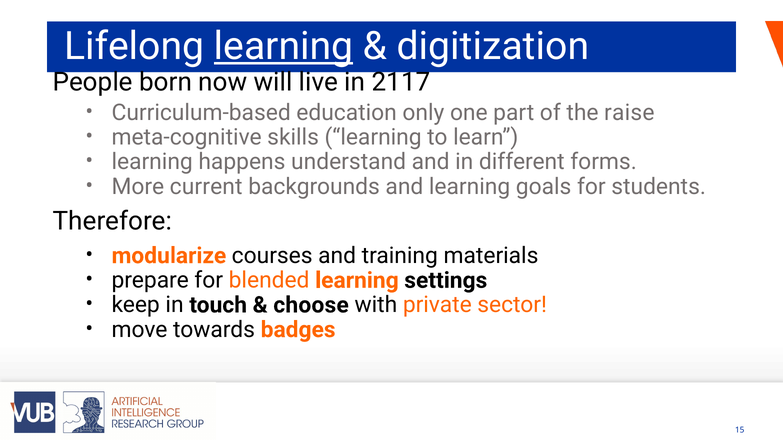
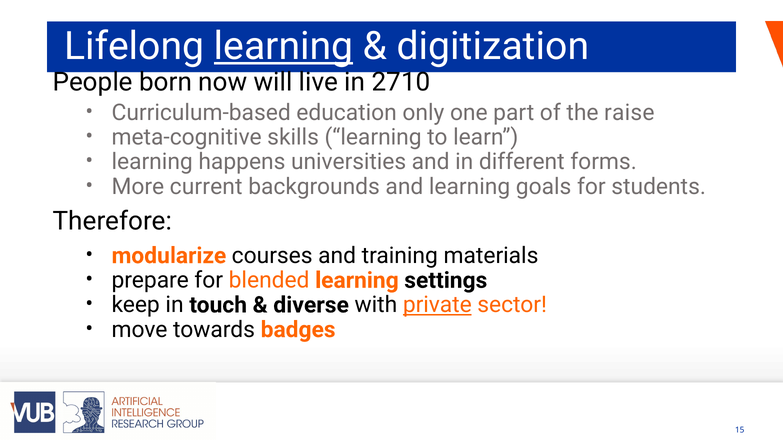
2117: 2117 -> 2710 (401, 82)
understand: understand -> universities (349, 162)
choose: choose -> diverse (311, 305)
private underline: none -> present (437, 305)
